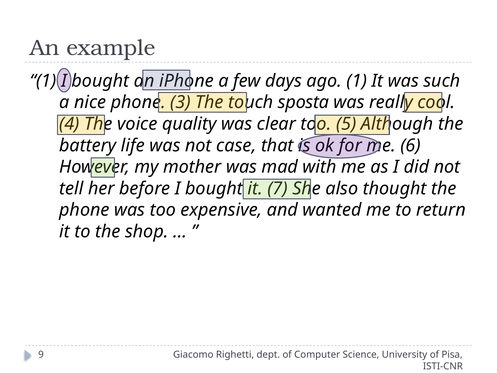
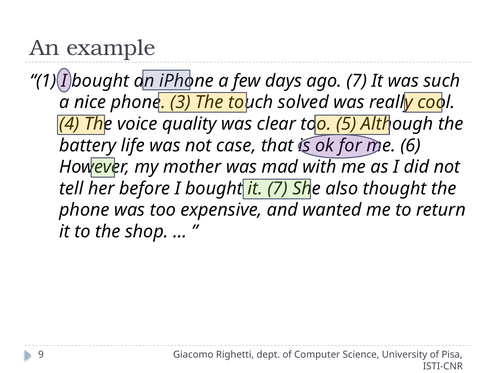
ago 1: 1 -> 7 (357, 81)
sposta: sposta -> solved (303, 102)
